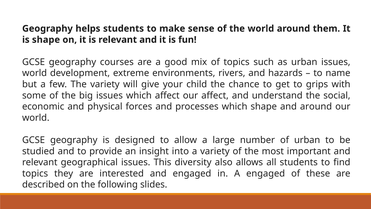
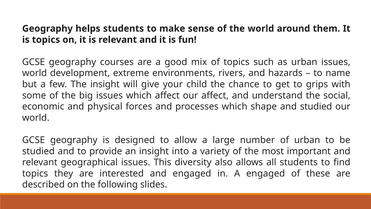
is shape: shape -> topics (46, 40)
The variety: variety -> insight (105, 84)
and around: around -> studied (316, 106)
